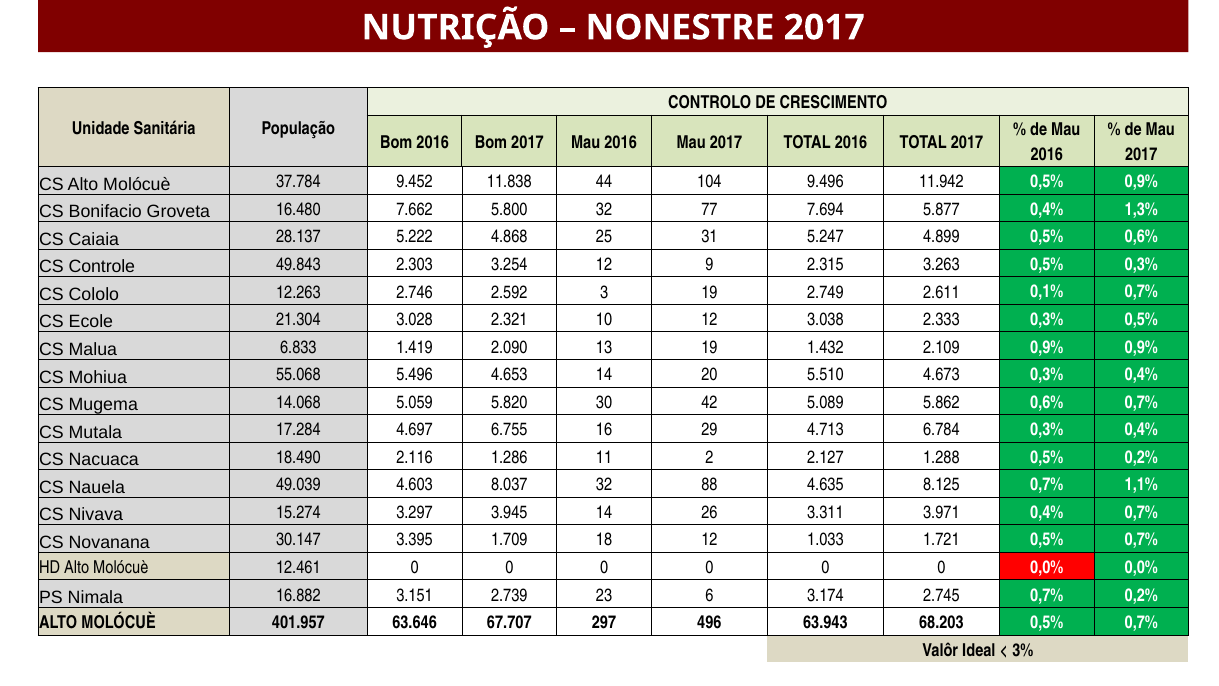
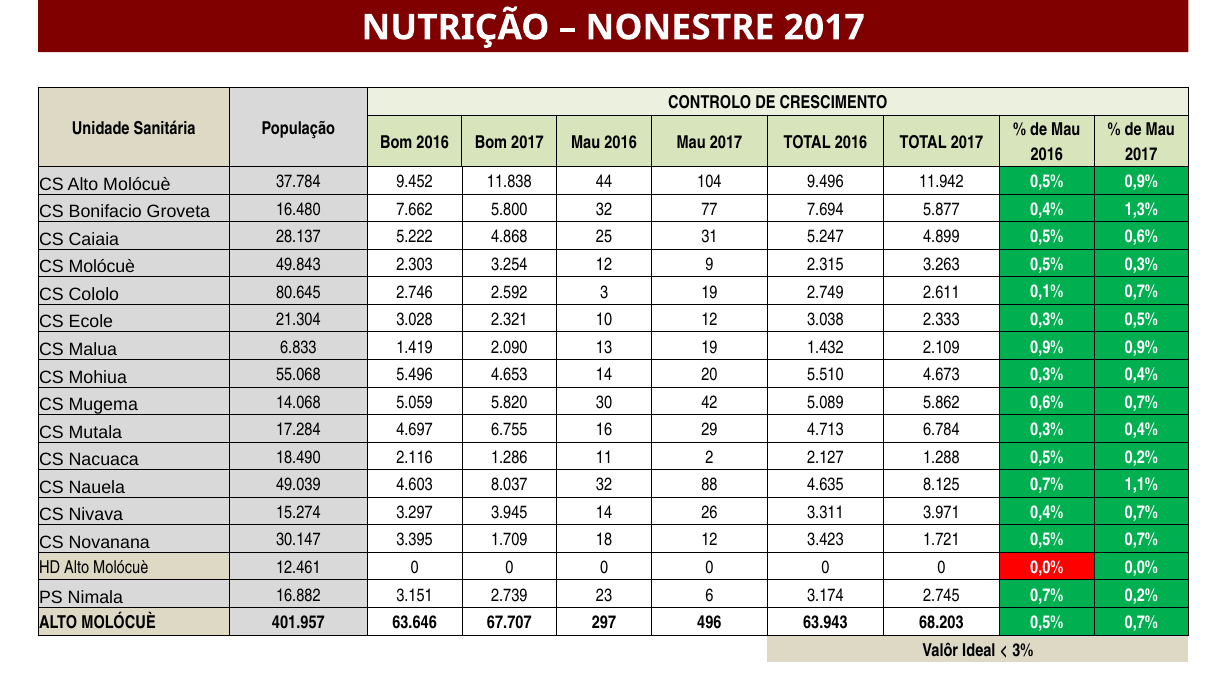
CS Controle: Controle -> Molócuè (102, 267)
12.263: 12.263 -> 80.645 (298, 292)
1.033: 1.033 -> 3.423 (825, 540)
